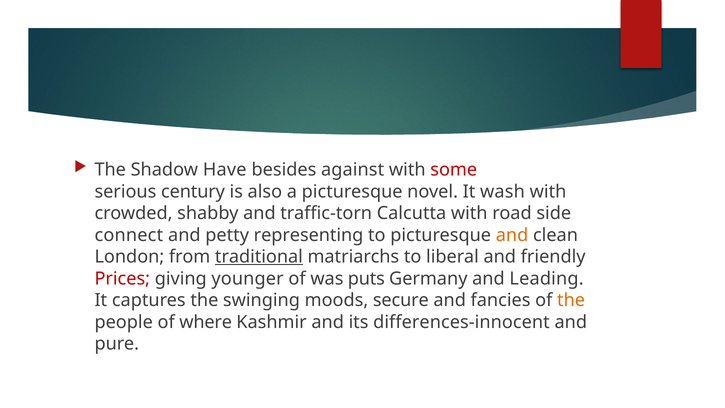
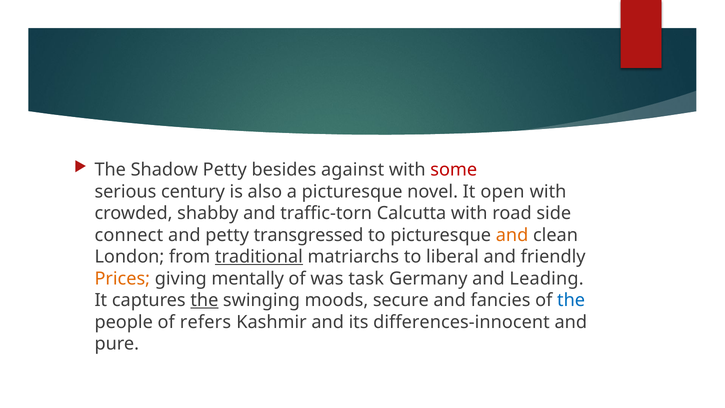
Shadow Have: Have -> Petty (225, 170)
wash: wash -> open (502, 191)
representing: representing -> transgressed (309, 235)
Prices colour: red -> orange (122, 278)
younger: younger -> mentally (248, 278)
puts: puts -> task (366, 278)
the underline: none -> present (204, 300)
the colour: orange -> blue (571, 300)
where: where -> refers (205, 322)
